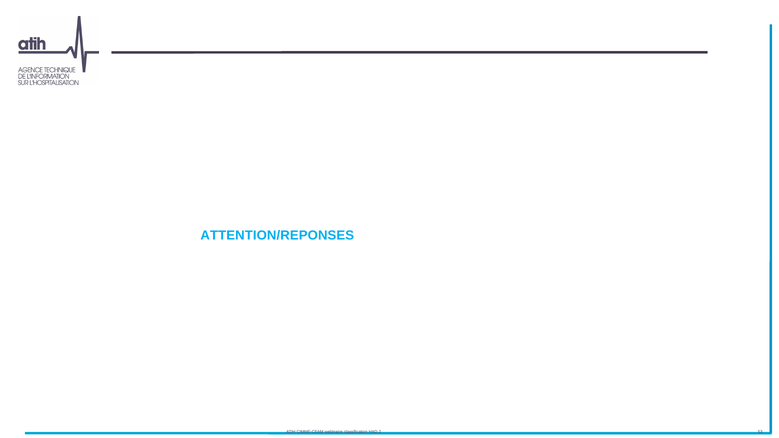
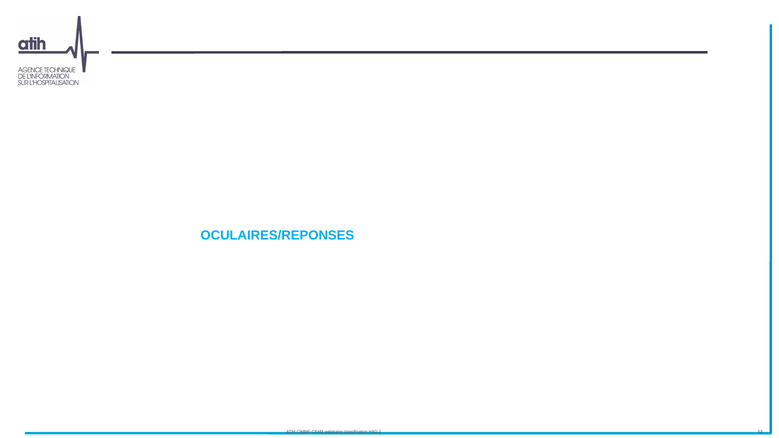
ATTENTION/REPONSES: ATTENTION/REPONSES -> OCULAIRES/REPONSES (277, 235)
